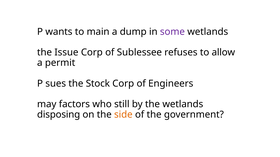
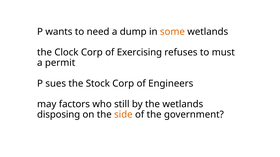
main: main -> need (98, 32)
some colour: purple -> orange (172, 32)
Issue: Issue -> Clock (66, 53)
Sublessee: Sublessee -> Exercising (139, 53)
allow: allow -> must (223, 53)
